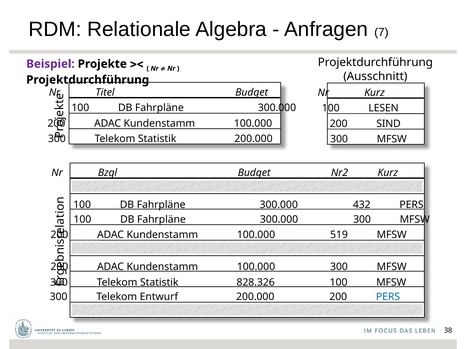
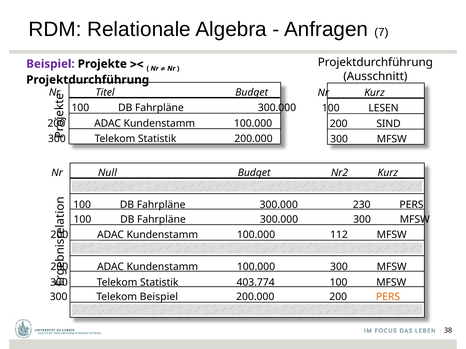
Bzgl: Bzgl -> Null (107, 173)
432: 432 -> 230 (362, 205)
519: 519 -> 112 (339, 235)
828.326: 828.326 -> 403.774 (256, 283)
Telekom Entwurf: Entwurf -> Beispiel (159, 297)
PERS colour: blue -> orange (388, 297)
